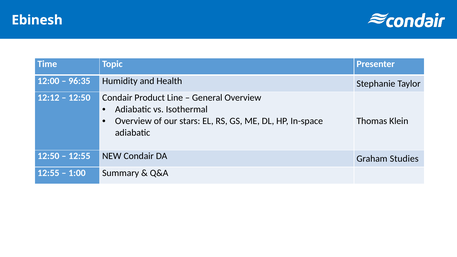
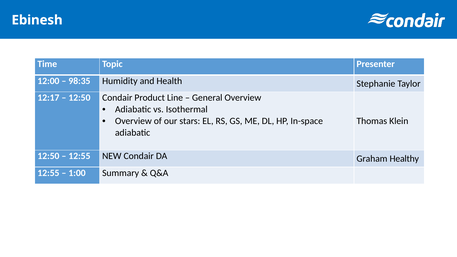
96:35: 96:35 -> 98:35 (79, 81)
12:12: 12:12 -> 12:17 (48, 98)
Studies: Studies -> Healthy (404, 159)
